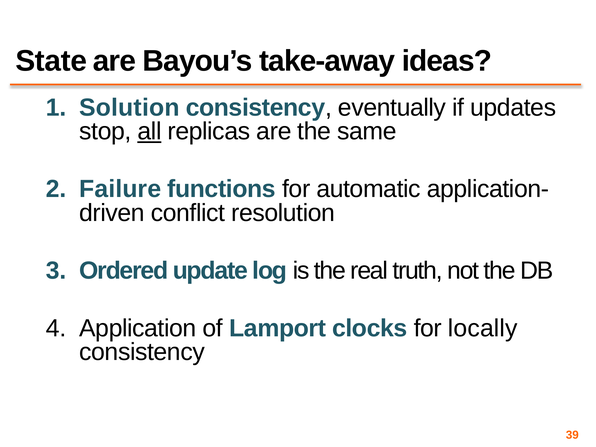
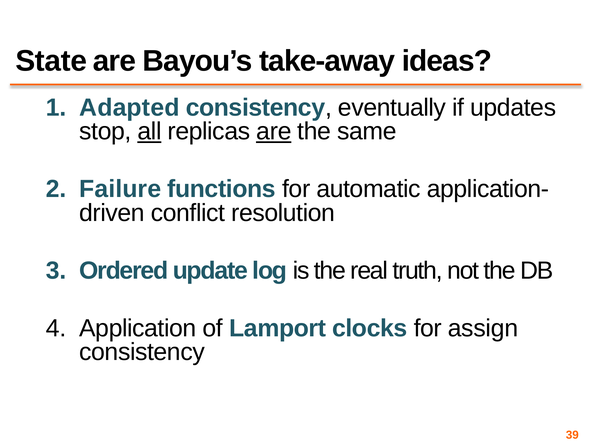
Solution: Solution -> Adapted (129, 108)
are underline: none -> present (274, 131)
locally: locally -> assign (483, 328)
